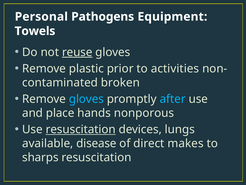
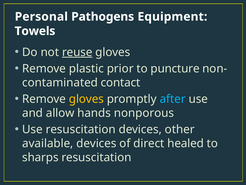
activities: activities -> puncture (175, 68)
broken: broken -> contact (120, 82)
gloves colour: light blue -> yellow (86, 99)
place: place -> allow (60, 113)
resuscitation underline: present -> none (81, 129)
lungs: lungs -> other (180, 129)
available disease: disease -> devices (96, 143)
makes: makes -> healed (186, 143)
